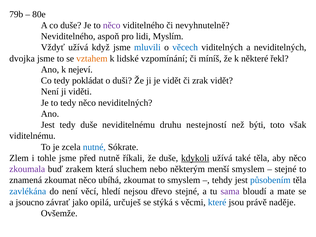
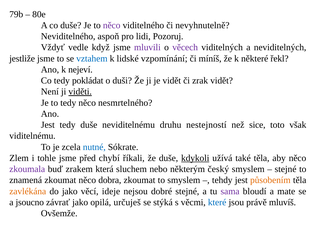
Myslím: Myslím -> Pozoruj (168, 36)
Vždyť užívá: užívá -> vedle (78, 47)
mluvili colour: blue -> purple (147, 47)
věcech colour: blue -> purple (185, 47)
dvojka: dvojka -> jestliže (22, 58)
vztahem colour: orange -> blue (92, 58)
viděti underline: none -> present (80, 92)
něco neviditelných: neviditelných -> nesmrtelného (125, 103)
býti: býti -> sice (257, 125)
nutně: nutně -> chybí (109, 158)
menší: menší -> český (218, 169)
ubíhá: ubíhá -> dobra (110, 180)
působením colour: blue -> orange (270, 180)
zavlékána colour: blue -> orange (28, 191)
do není: není -> jako (70, 191)
hledí: hledí -> ideje (111, 191)
dřevo: dřevo -> dobré (162, 191)
naděje: naděje -> mluvíš (282, 202)
